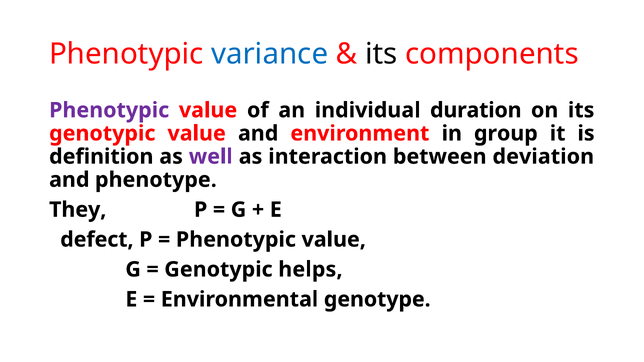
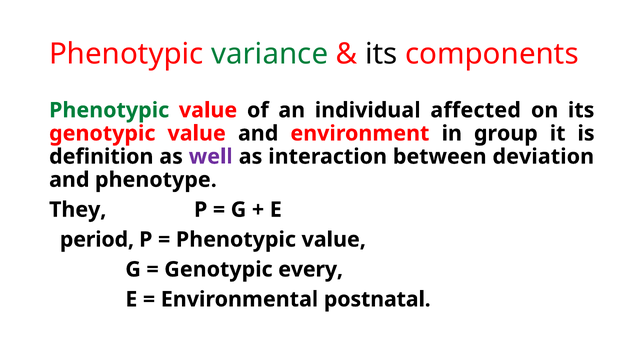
variance colour: blue -> green (270, 54)
Phenotypic colour: purple -> green (109, 110)
duration: duration -> affected (476, 110)
defect: defect -> period (97, 240)
helps: helps -> every (311, 270)
genotype: genotype -> postnatal (377, 300)
